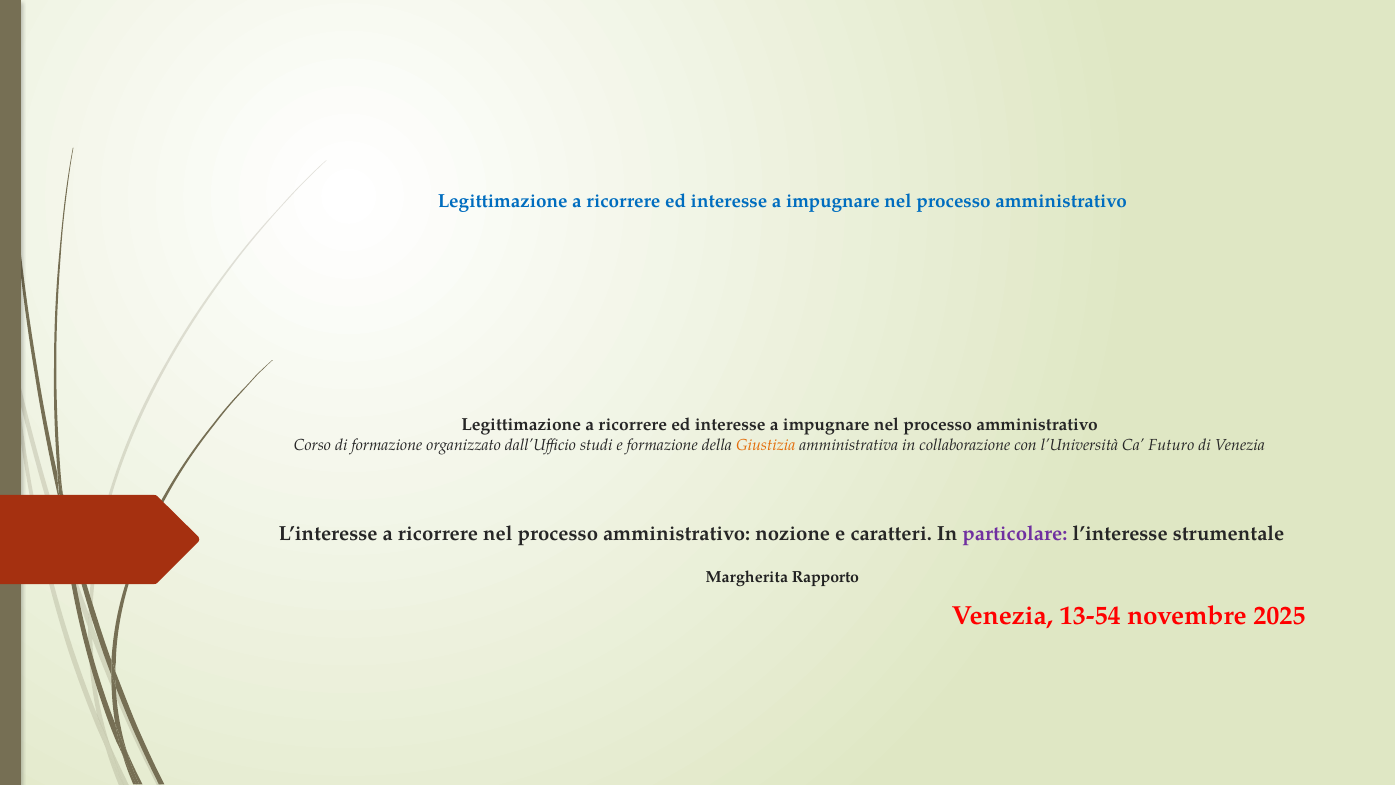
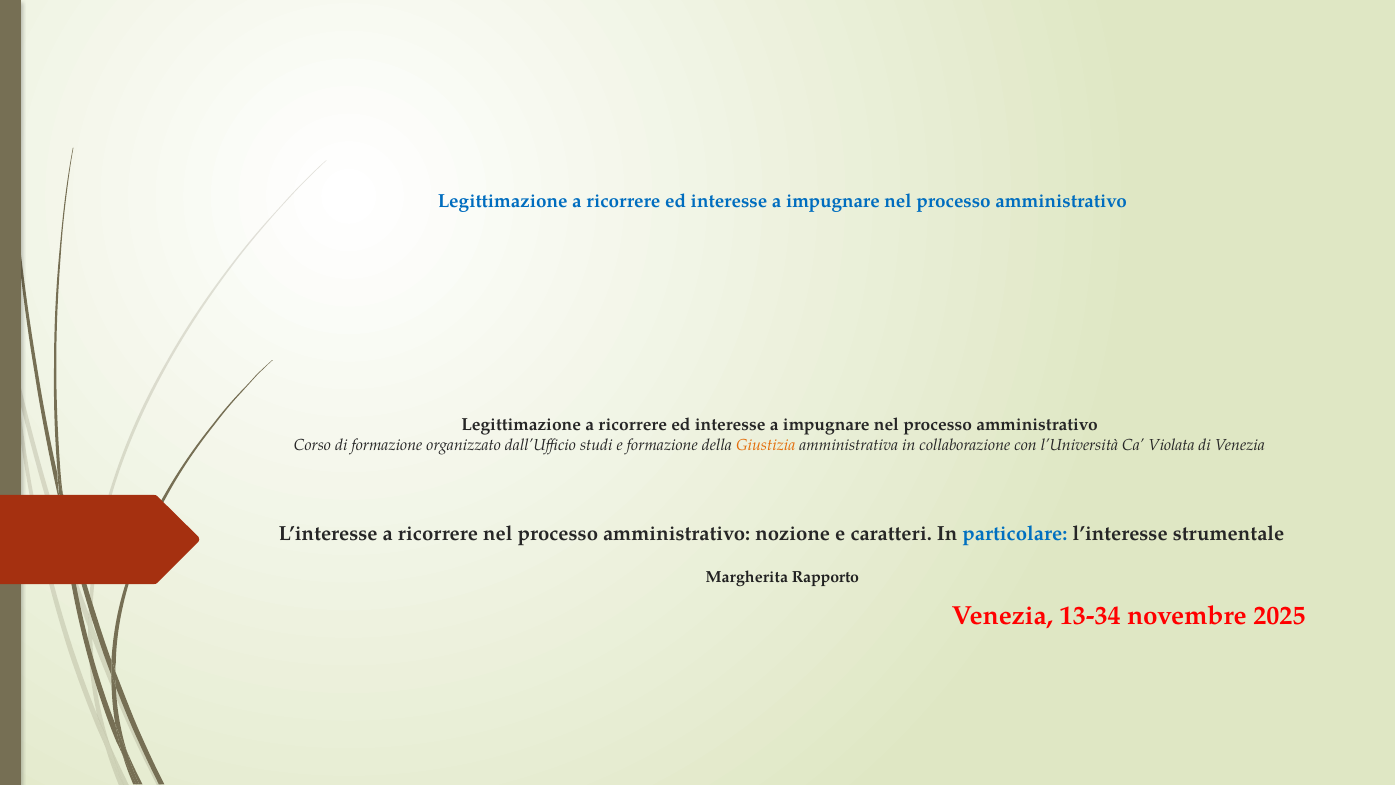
Futuro: Futuro -> Violata (1172, 445)
particolare colour: purple -> blue (1015, 533)
13-54: 13-54 -> 13-34 (1090, 615)
